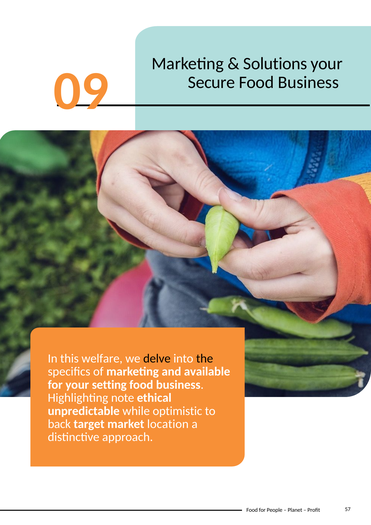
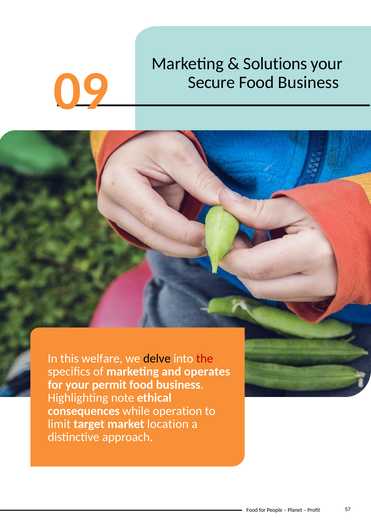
the colour: black -> red (205, 358)
available: available -> operates (207, 371)
setting: setting -> permit (109, 384)
unpredictable: unpredictable -> consequences (84, 411)
optimistic: optimistic -> operation (177, 411)
back: back -> limit (59, 424)
